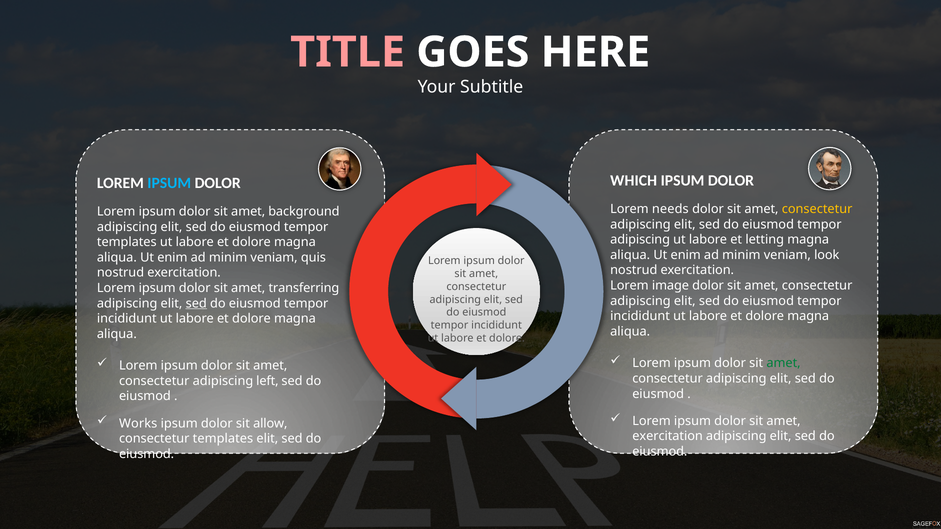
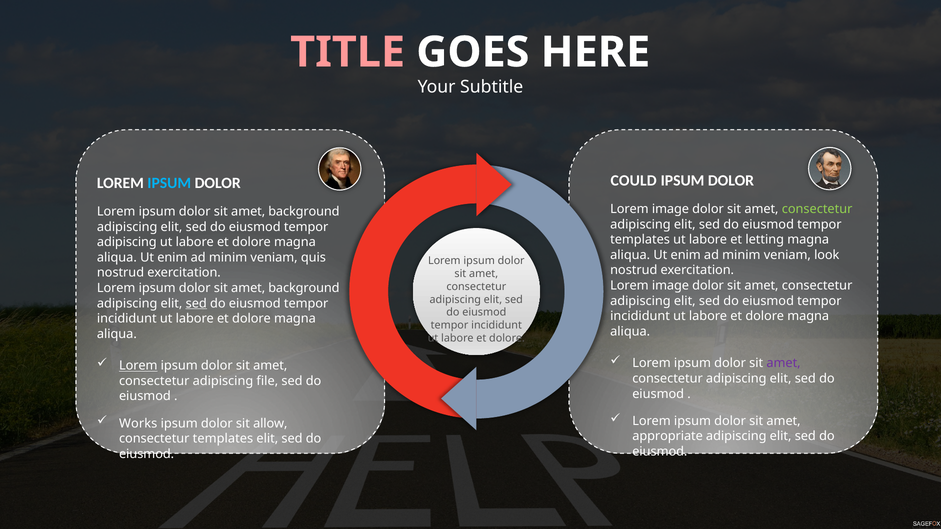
WHICH: WHICH -> COULD (634, 181)
needs: needs -> image (670, 209)
consectetur colour: yellow -> light green (817, 209)
adipiscing: adipiscing -> templates (640, 240)
templates: templates -> adipiscing (127, 242)
transferring: transferring -> background (304, 288)
amet colour: green -> purple (784, 363)
Lorem underline: none -> present (138, 366)
left: left -> file (267, 381)
exercitation: exercitation -> appropriate (668, 436)
